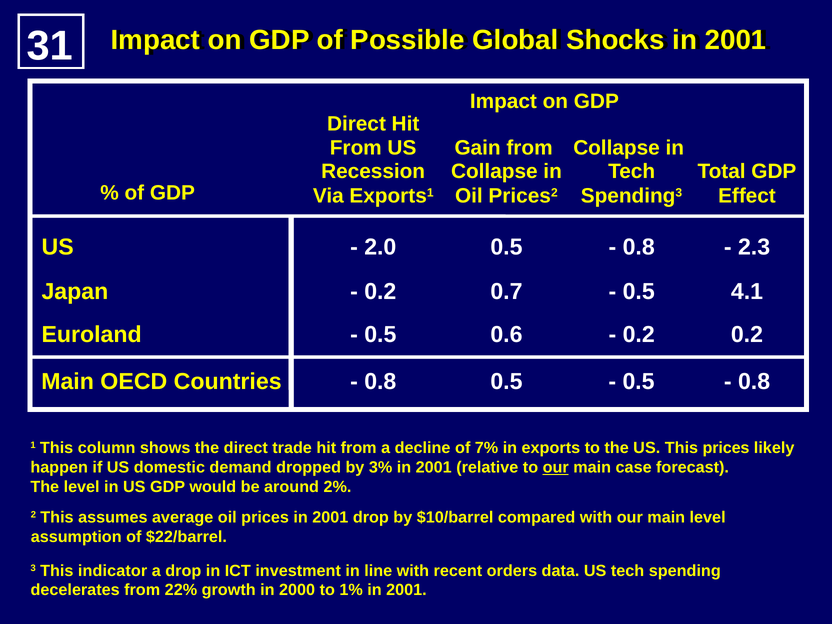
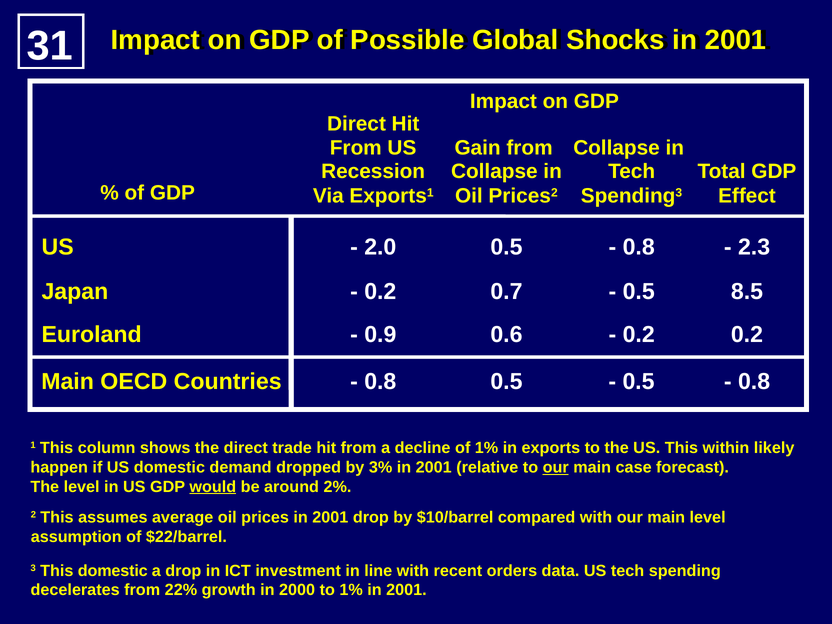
4.1: 4.1 -> 8.5 (747, 292)
0.5: 0.5 -> 0.9 (380, 335)
of 7%: 7% -> 1% (487, 448)
This prices: prices -> within (726, 448)
would underline: none -> present (213, 487)
This indicator: indicator -> domestic (113, 571)
